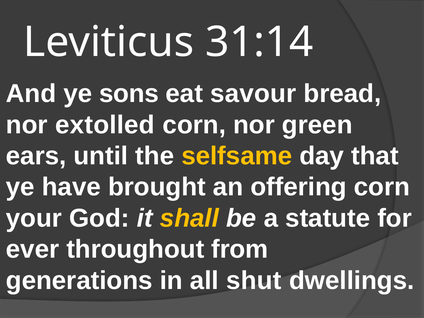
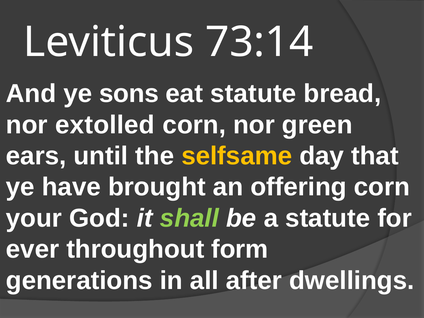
31:14: 31:14 -> 73:14 (259, 42)
eat savour: savour -> statute (253, 94)
shall colour: yellow -> light green (189, 218)
from: from -> form (240, 249)
shut: shut -> after (254, 280)
